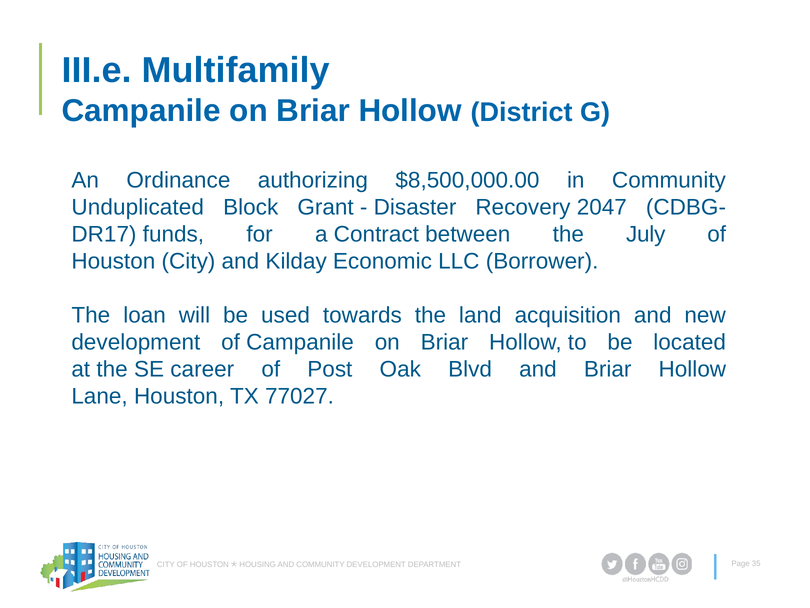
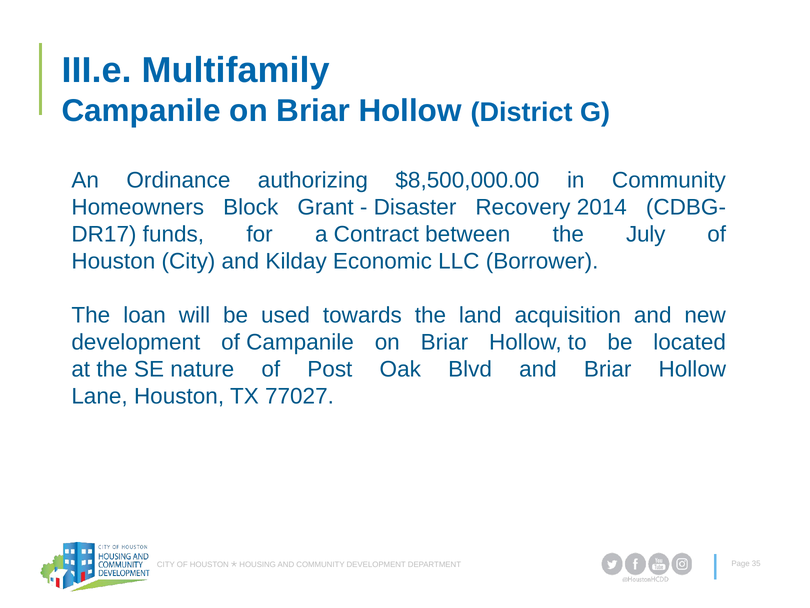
Unduplicated: Unduplicated -> Homeowners (138, 207)
2047: 2047 -> 2014 (602, 207)
career: career -> nature (202, 369)
